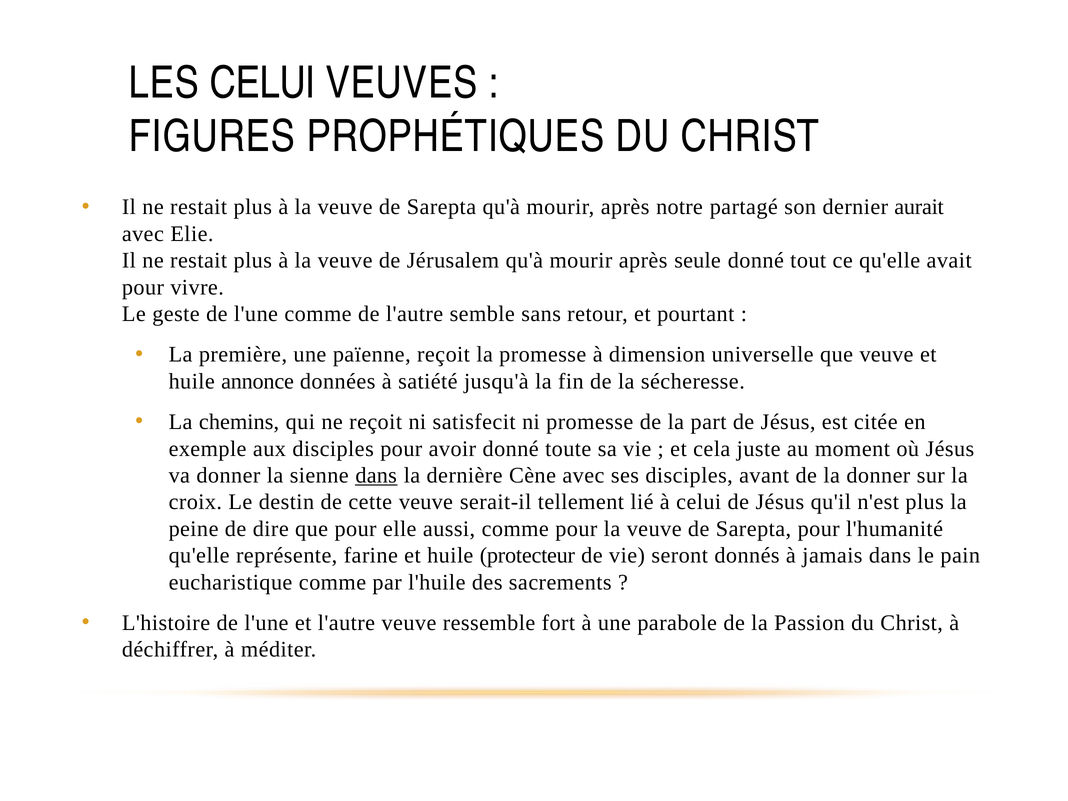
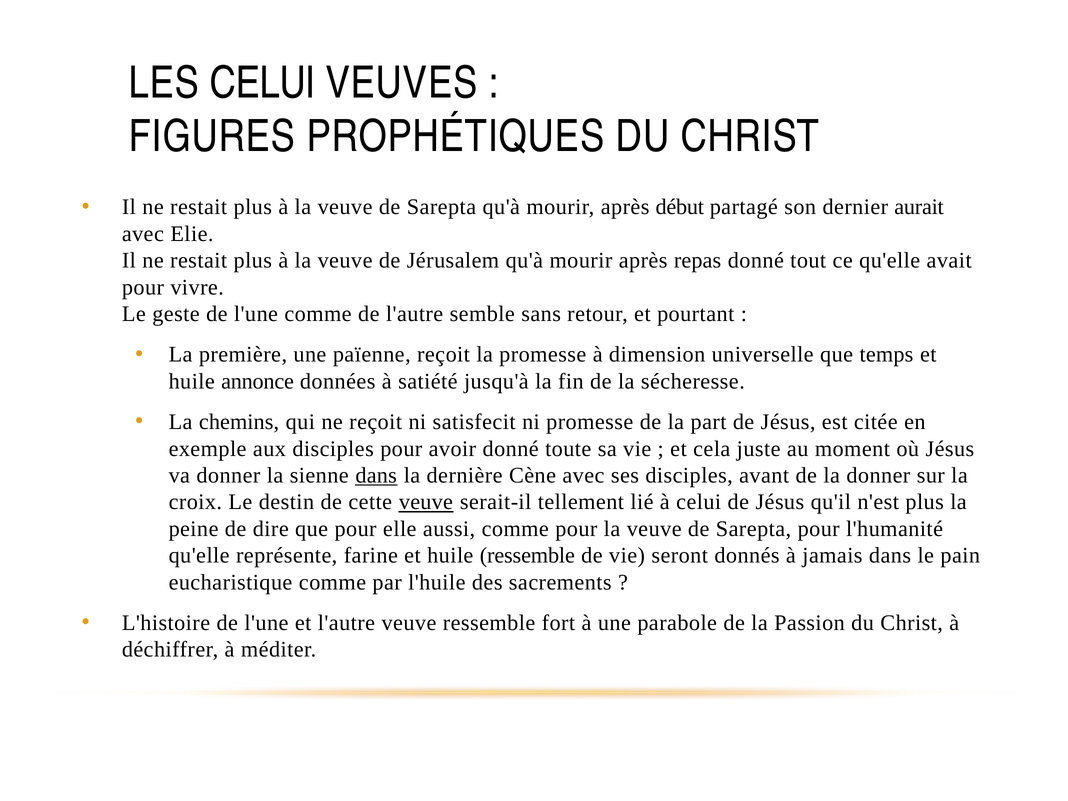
notre: notre -> début (680, 207)
seule: seule -> repas (698, 261)
que veuve: veuve -> temps (886, 355)
veuve underline: none -> present (426, 502)
huile protecteur: protecteur -> ressemble (527, 555)
